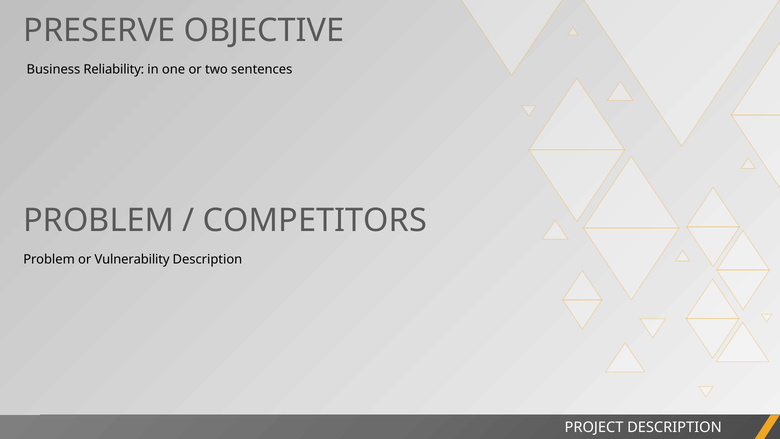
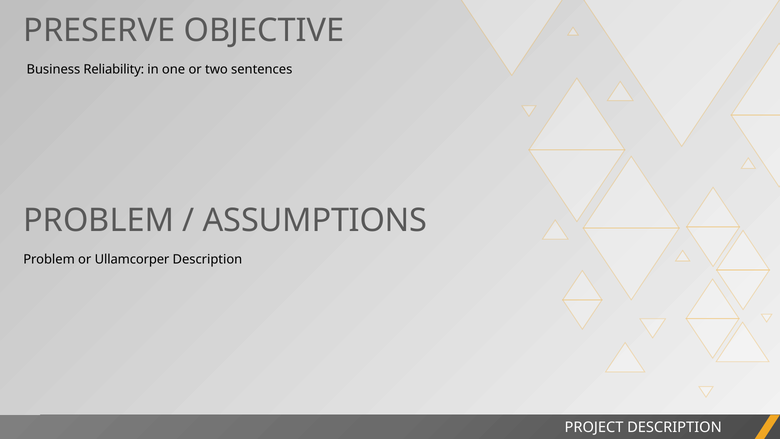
COMPETITORS: COMPETITORS -> ASSUMPTIONS (315, 221)
Vulnerability: Vulnerability -> Ullamcorper (132, 259)
